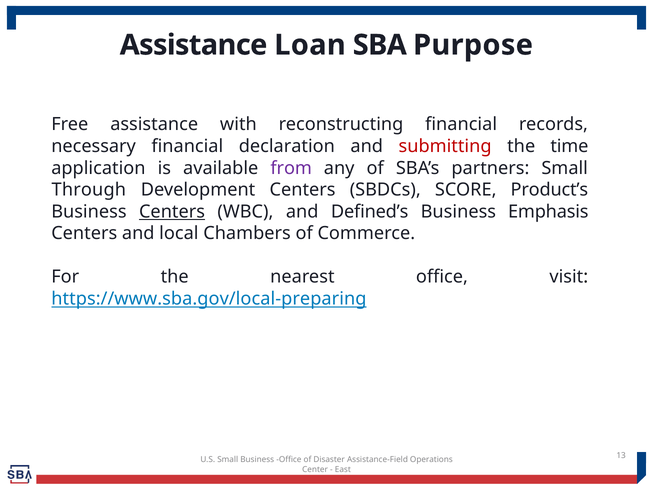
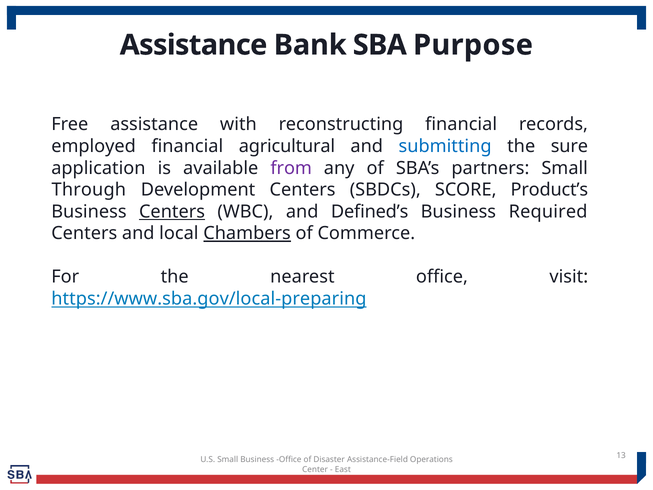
Loan: Loan -> Bank (310, 45)
necessary: necessary -> employed (94, 146)
declaration: declaration -> agricultural (287, 146)
submitting colour: red -> blue (445, 146)
time: time -> sure (569, 146)
Emphasis: Emphasis -> Required (548, 212)
Chambers underline: none -> present (247, 233)
